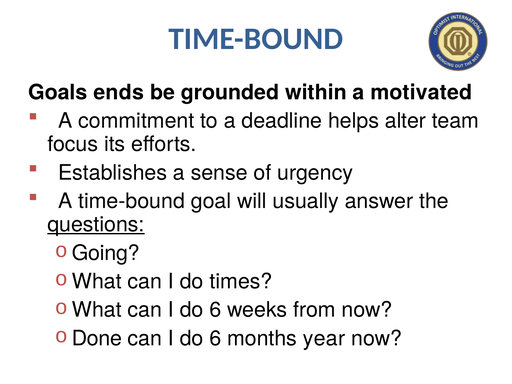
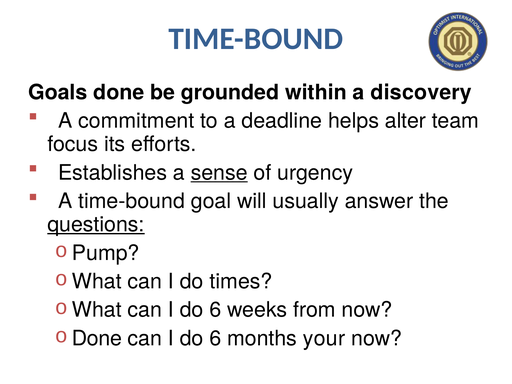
Goals ends: ends -> done (119, 92)
motivated: motivated -> discovery (421, 92)
sense underline: none -> present (219, 173)
Going: Going -> Pump (106, 253)
year: year -> your (324, 338)
